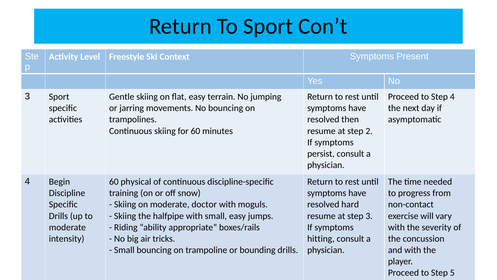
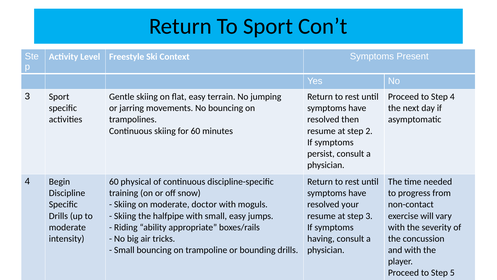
hard: hard -> your (350, 204)
hitting: hitting -> having (321, 238)
